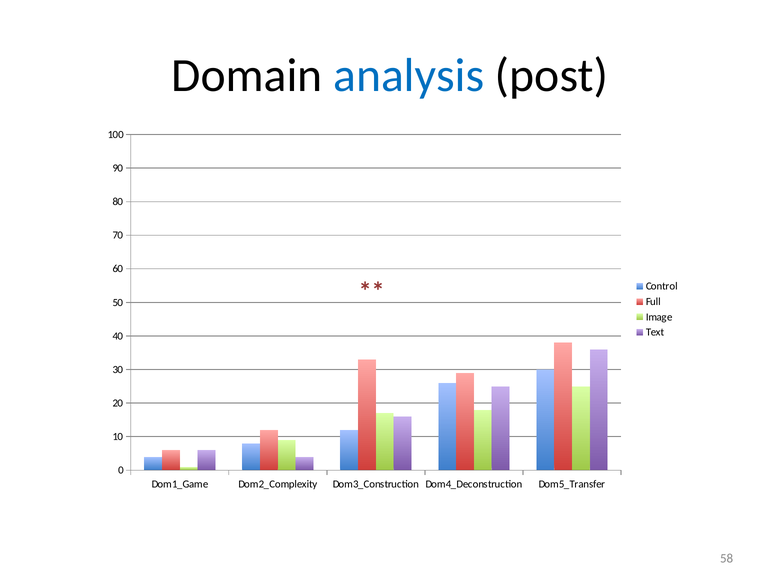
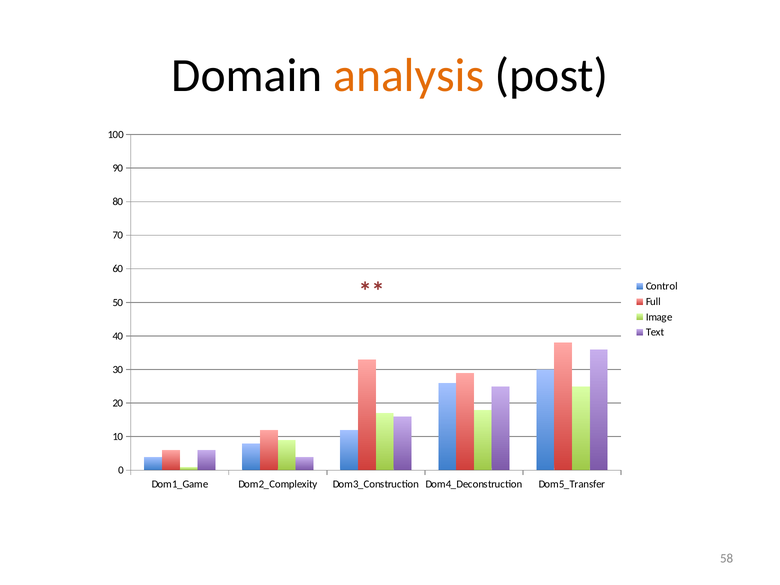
analysis colour: blue -> orange (409, 76)
